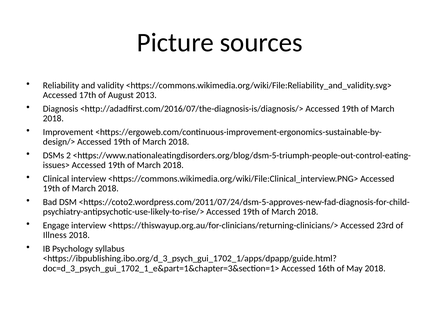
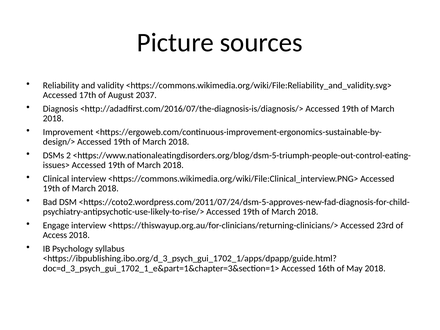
2013: 2013 -> 2037 (146, 95)
Illness: Illness -> Access (55, 235)
